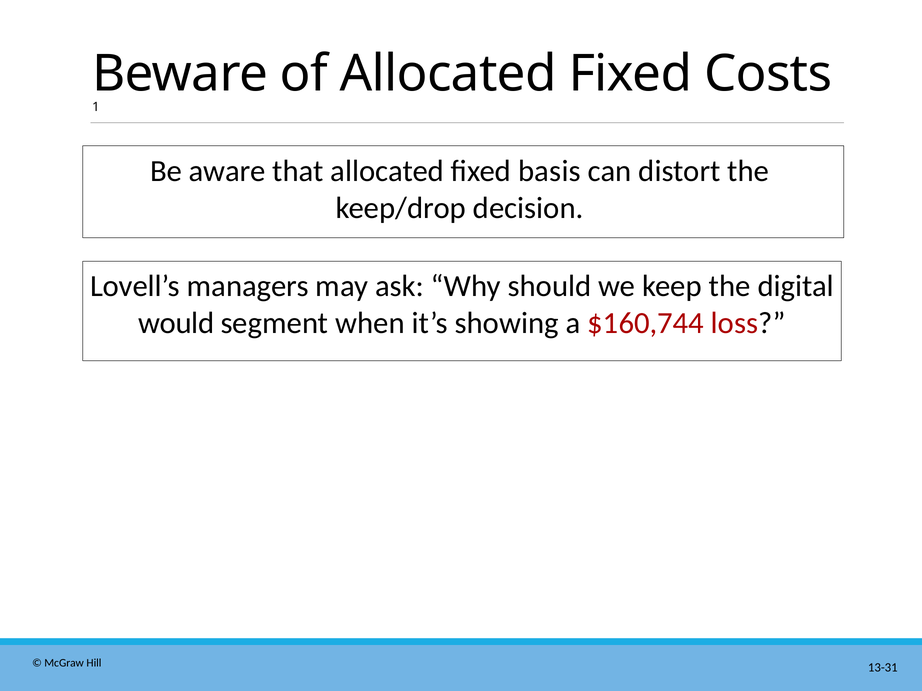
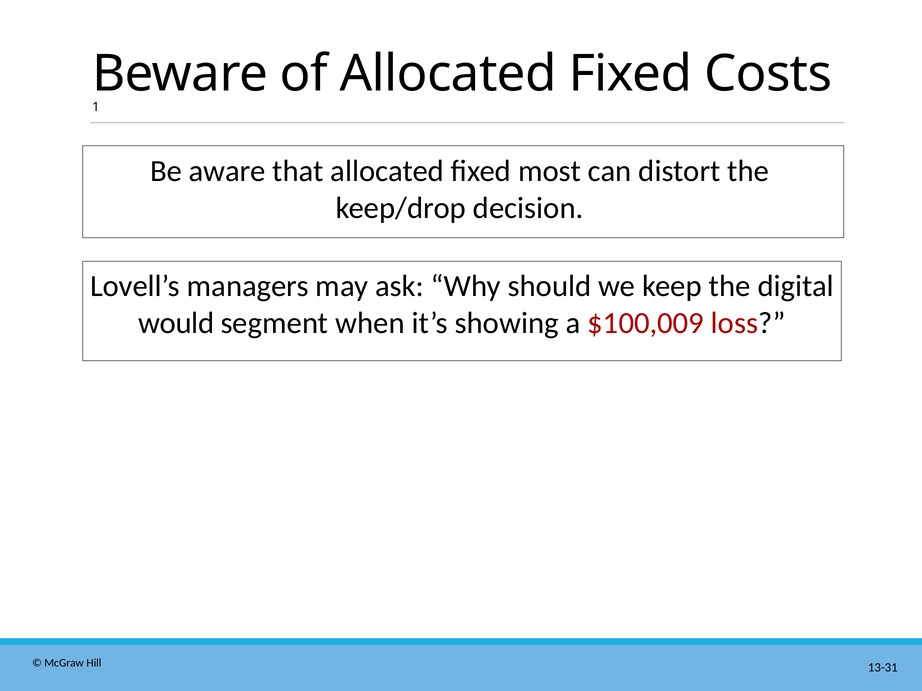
basis: basis -> most (550, 171)
$160,744: $160,744 -> $100,009 (646, 323)
